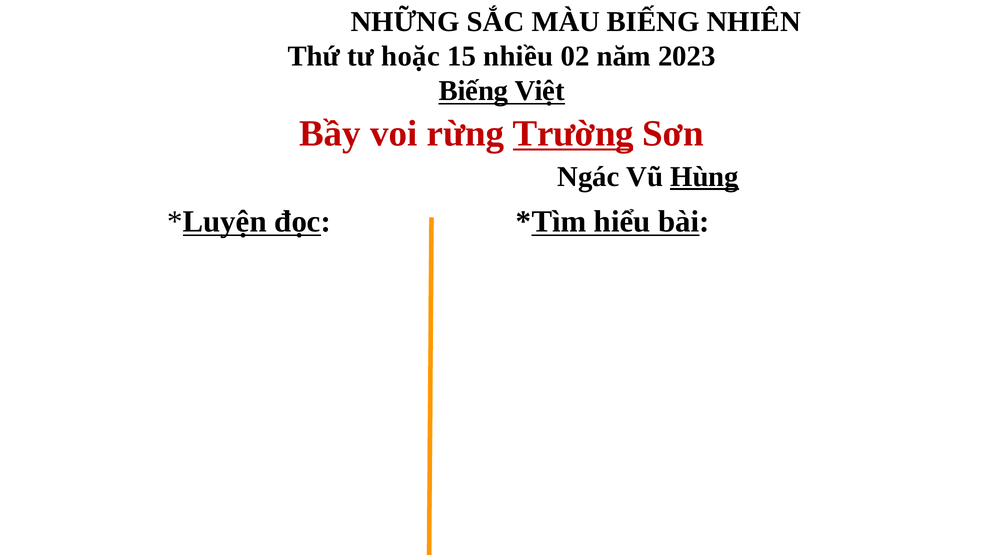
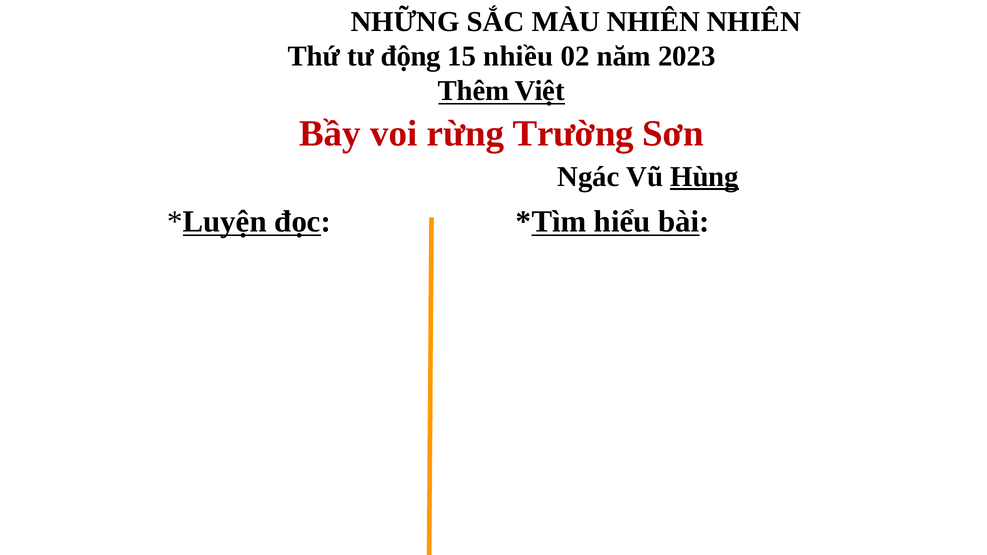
MÀU BIẾNG: BIẾNG -> NHIÊN (653, 22)
hoặc: hoặc -> động (411, 56)
Biếng: Biếng -> Thêm (473, 91)
Trường underline: present -> none (573, 134)
